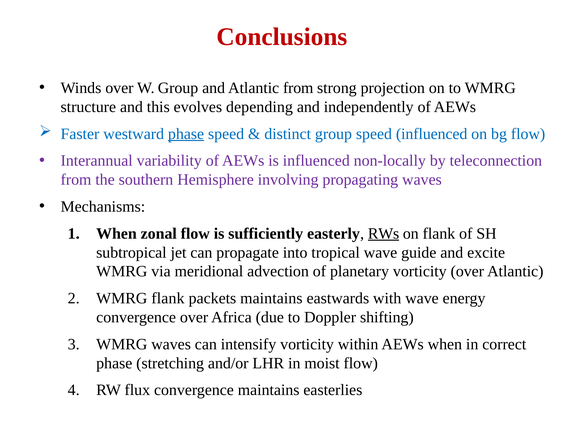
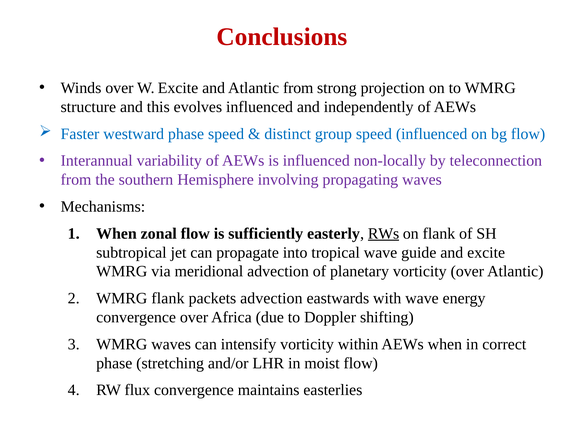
W Group: Group -> Excite (178, 88)
evolves depending: depending -> influenced (260, 107)
phase underline: present -> none (186, 134)
packets maintains: maintains -> advection (271, 299)
